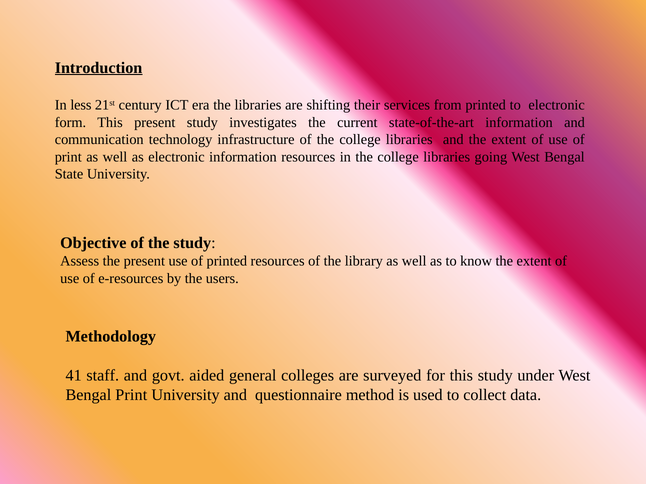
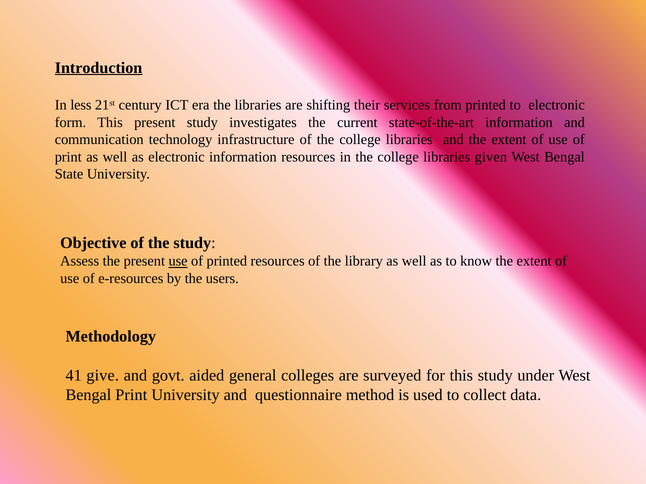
going: going -> given (491, 157)
use underline: none -> present (178, 261)
staff: staff -> give (103, 376)
